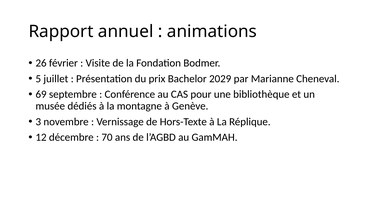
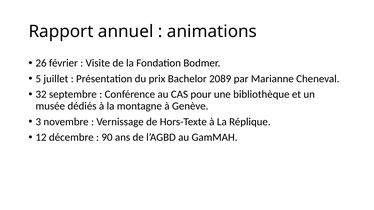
2029: 2029 -> 2089 (220, 79)
69: 69 -> 32 (41, 95)
70: 70 -> 90 (107, 138)
